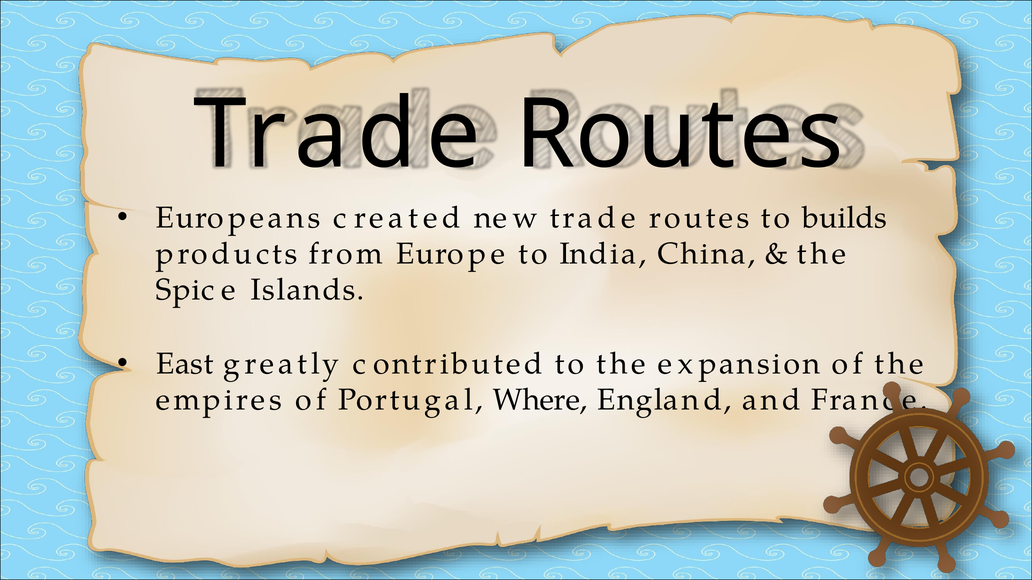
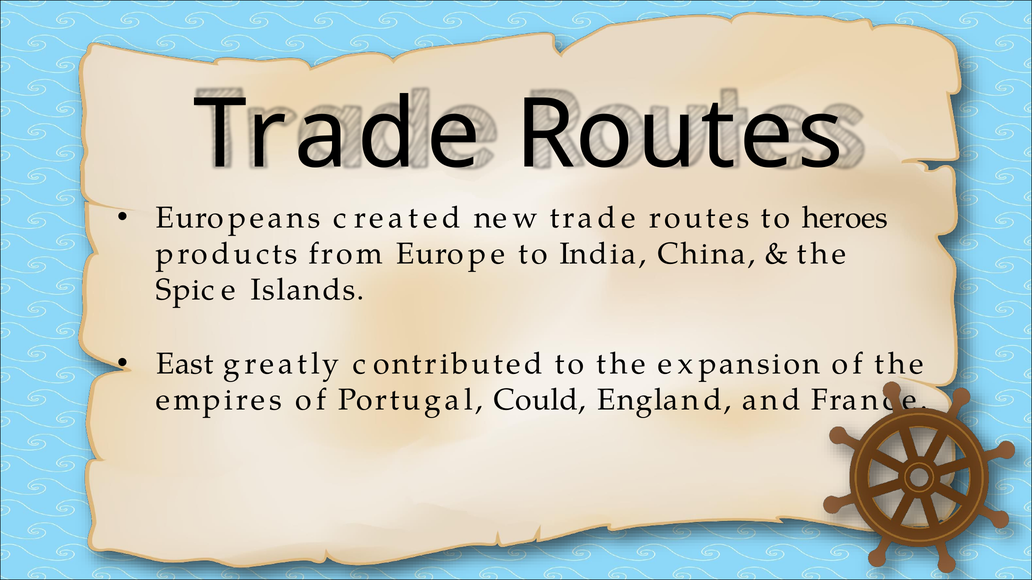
builds: builds -> heroes (845, 218)
Where: Where -> Could (540, 400)
